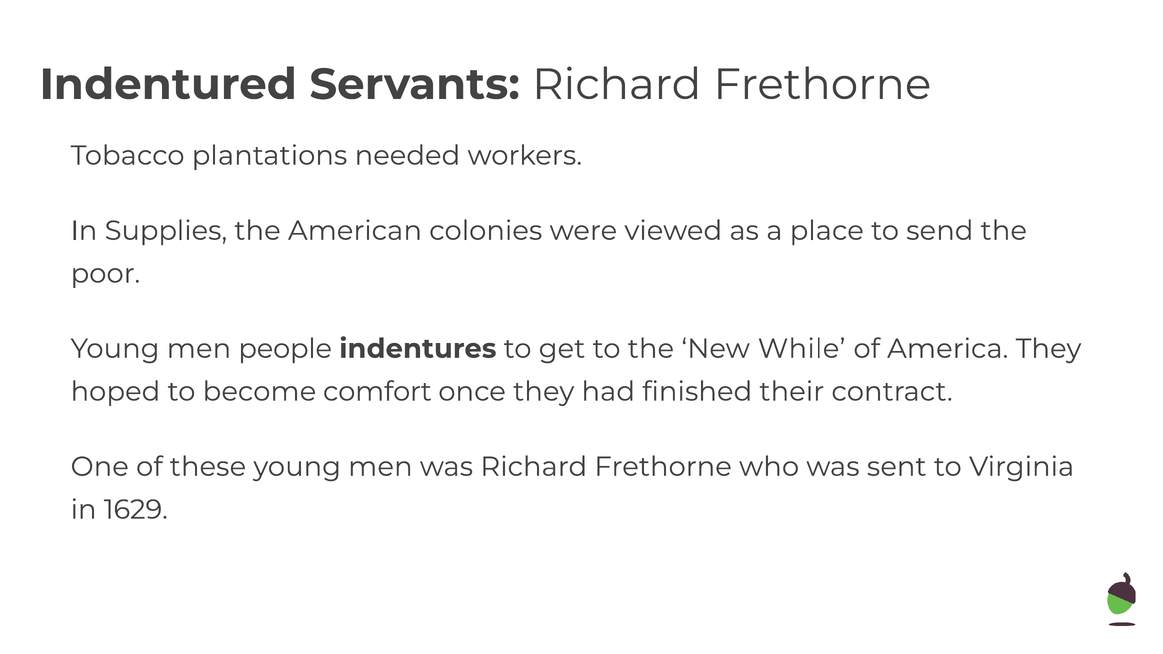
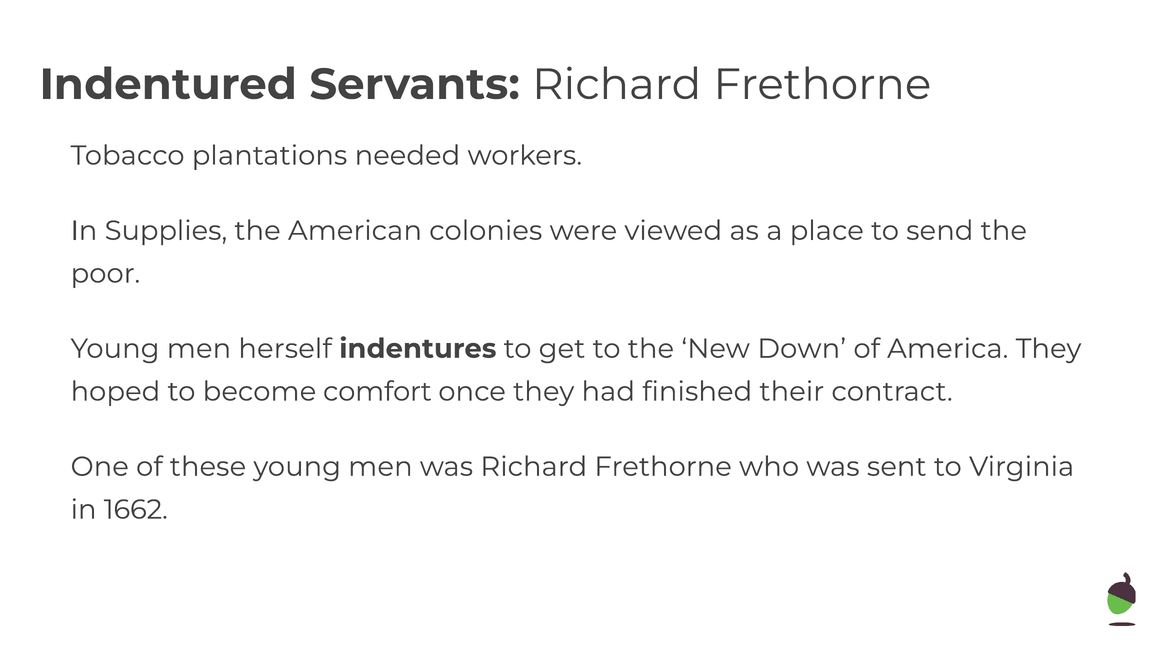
people: people -> herself (285, 349)
While: While -> Down (802, 349)
1629: 1629 -> 1662 (136, 510)
